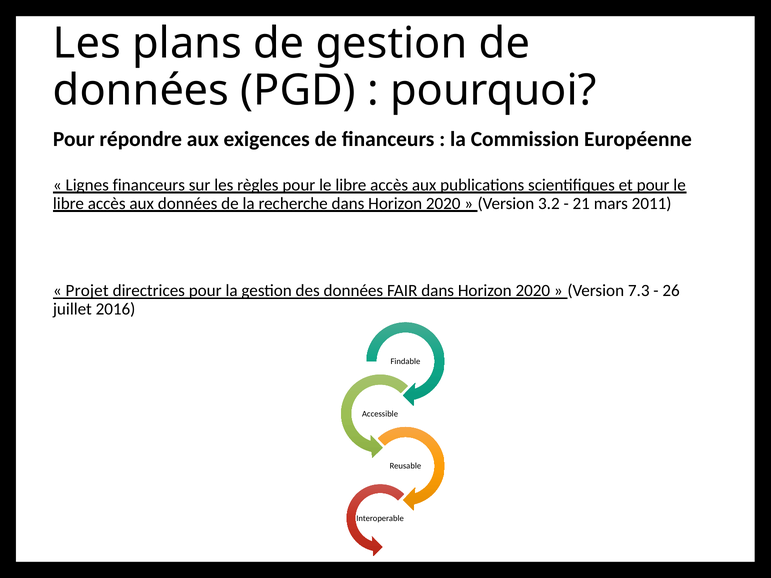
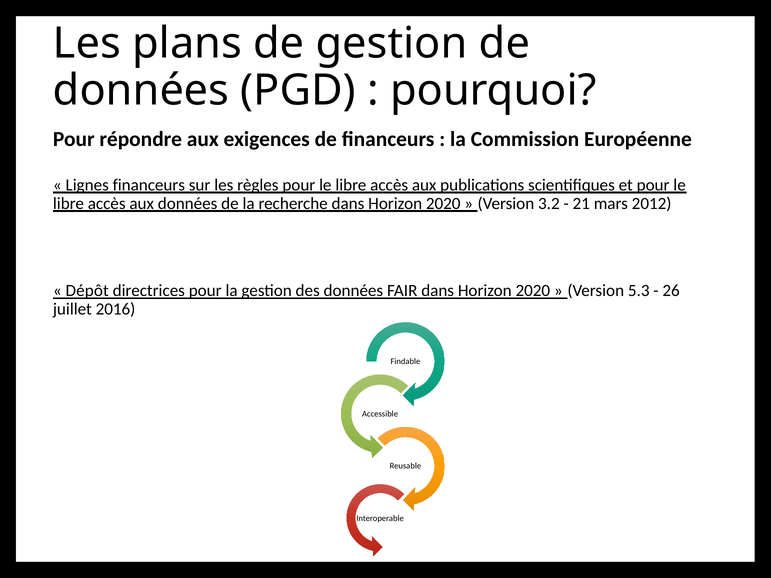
2011: 2011 -> 2012 (652, 204)
Projet: Projet -> Dépôt (87, 291)
7.3: 7.3 -> 5.3 (639, 291)
